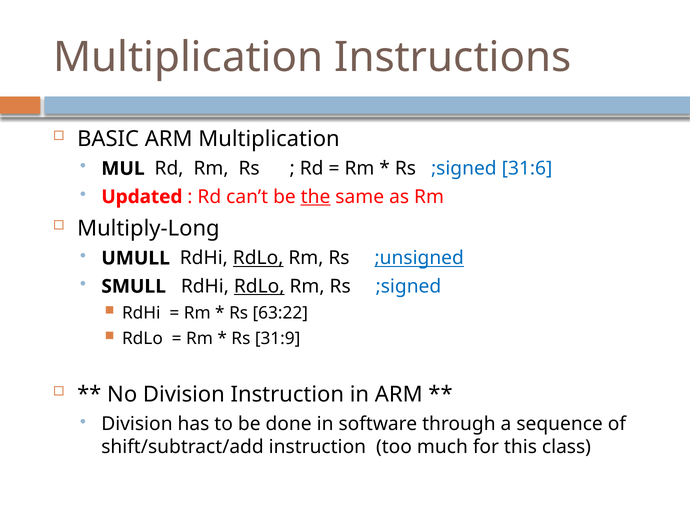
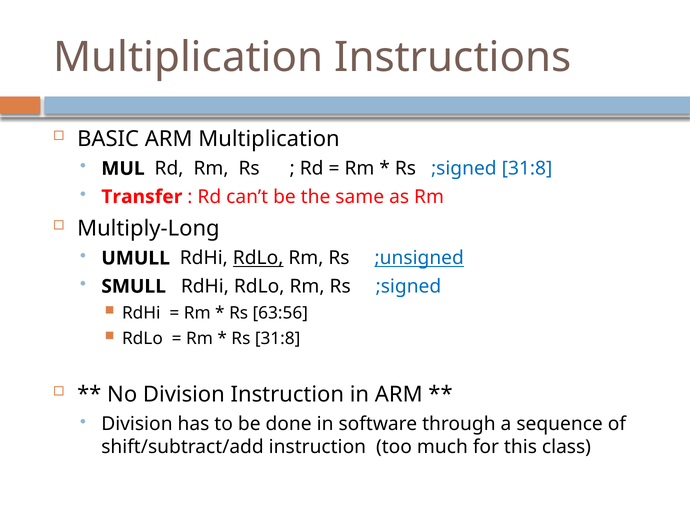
;signed 31:6: 31:6 -> 31:8 (527, 169)
Updated: Updated -> Transfer (142, 197)
the underline: present -> none (316, 197)
RdLo underline: present -> none (259, 287)
63:22: 63:22 -> 63:56 (280, 313)
Rs 31:9: 31:9 -> 31:8 (278, 339)
